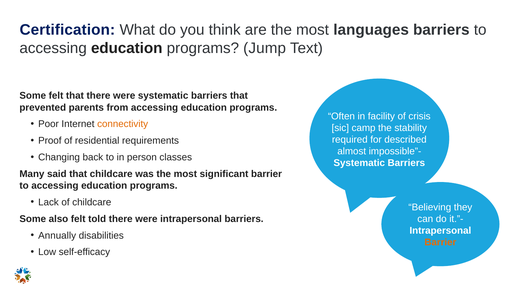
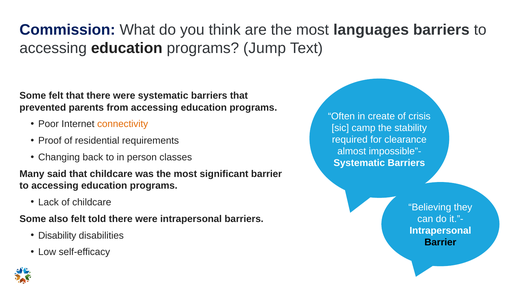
Certification: Certification -> Commission (67, 30)
facility: facility -> create (381, 116)
described: described -> clearance (406, 139)
Annually: Annually -> Disability (57, 235)
Barrier colour: orange -> black (440, 242)
